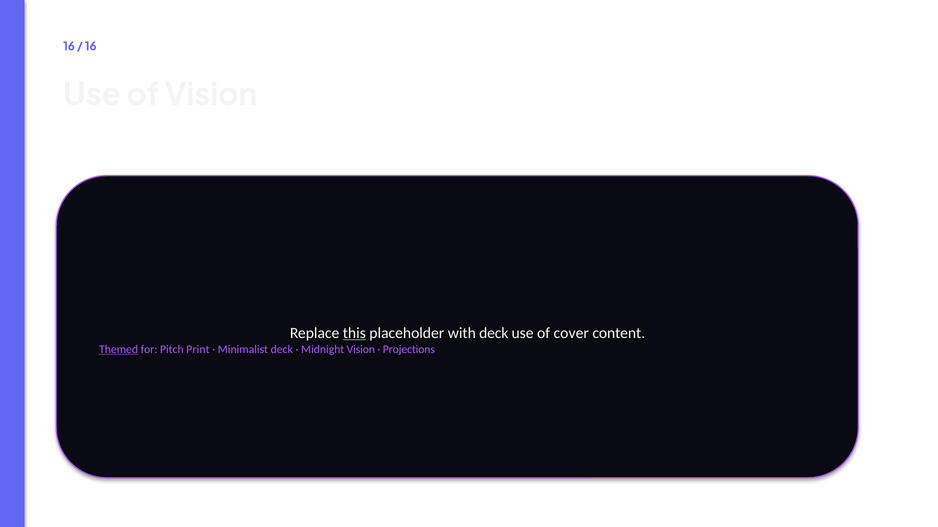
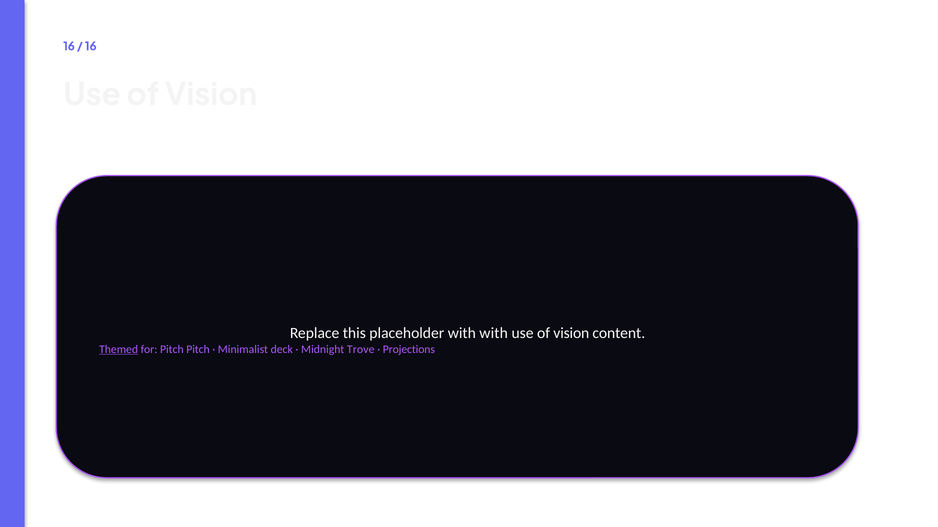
this underline: present -> none (354, 333)
with deck: deck -> with (494, 333)
cover: cover -> vision (571, 333)
Pitch Print: Print -> Pitch (198, 350)
Midnight Vision: Vision -> Trove (361, 350)
